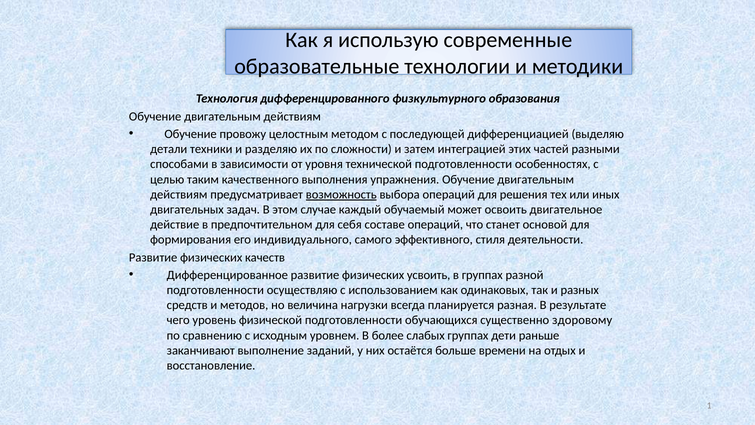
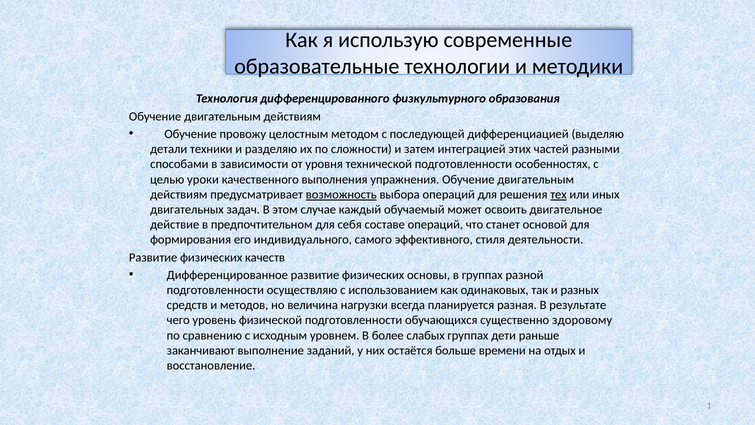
таким: таким -> уроки (203, 179)
тех underline: none -> present (559, 194)
усвоить: усвоить -> основы (429, 275)
